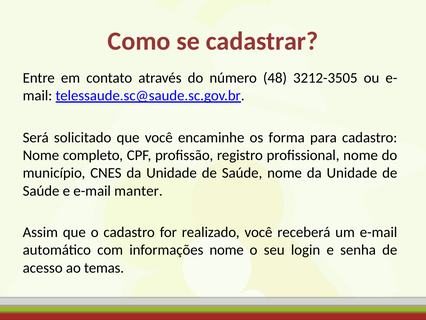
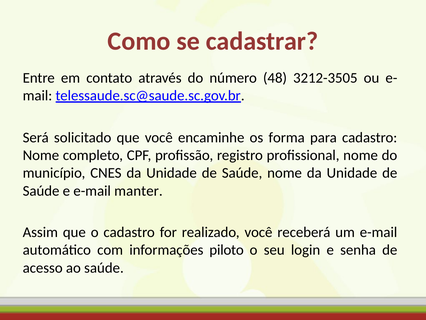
informações nome: nome -> piloto (227, 250)
ao temas: temas -> saúde (104, 267)
